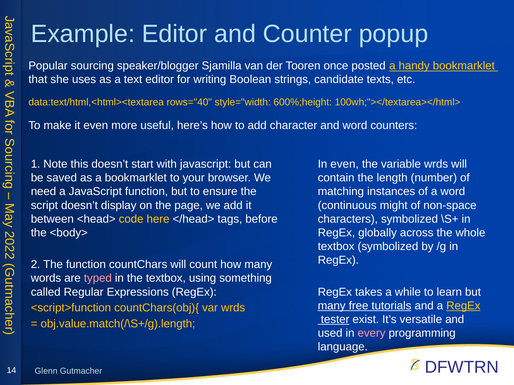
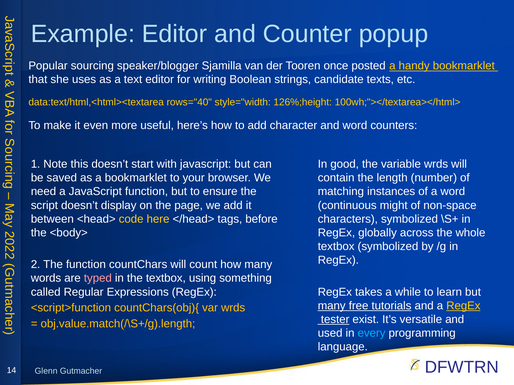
600%;height: 600%;height -> 126%;height (303, 102)
In even: even -> good (345, 164)
every colour: pink -> light blue (372, 333)
